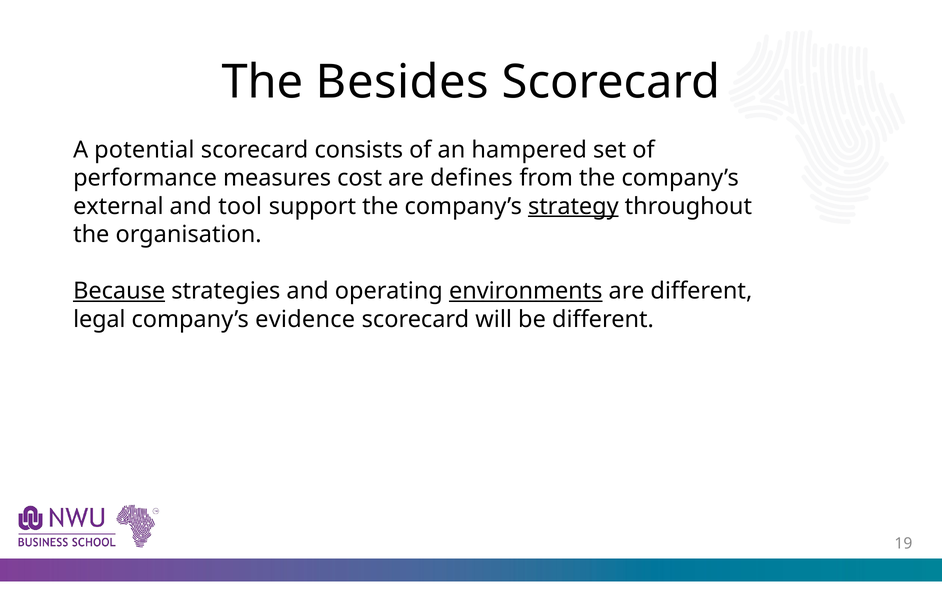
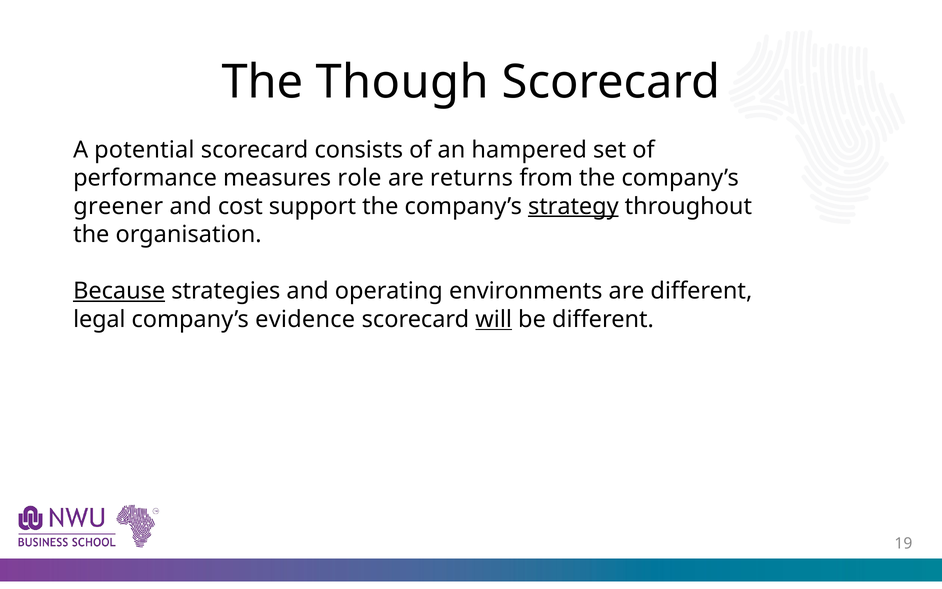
Besides: Besides -> Though (402, 82)
cost: cost -> role (359, 178)
defines: defines -> returns (471, 178)
external: external -> greener (118, 206)
tool: tool -> cost (240, 206)
environments underline: present -> none (526, 291)
will underline: none -> present (494, 319)
